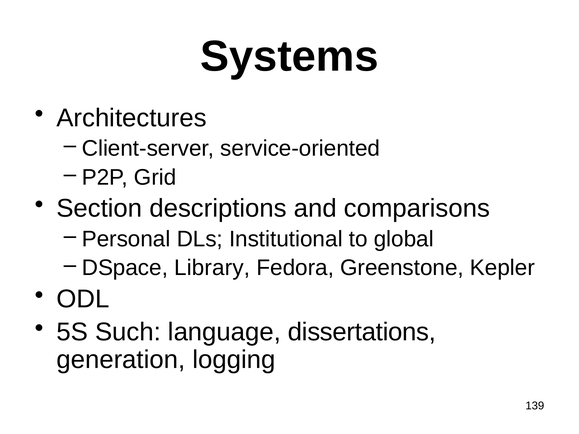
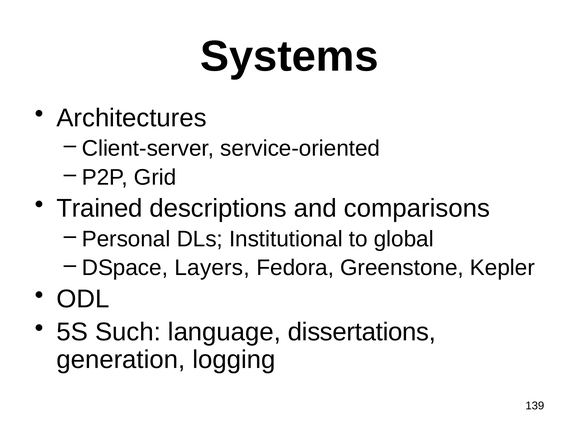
Section: Section -> Trained (99, 209)
Library: Library -> Layers (212, 268)
